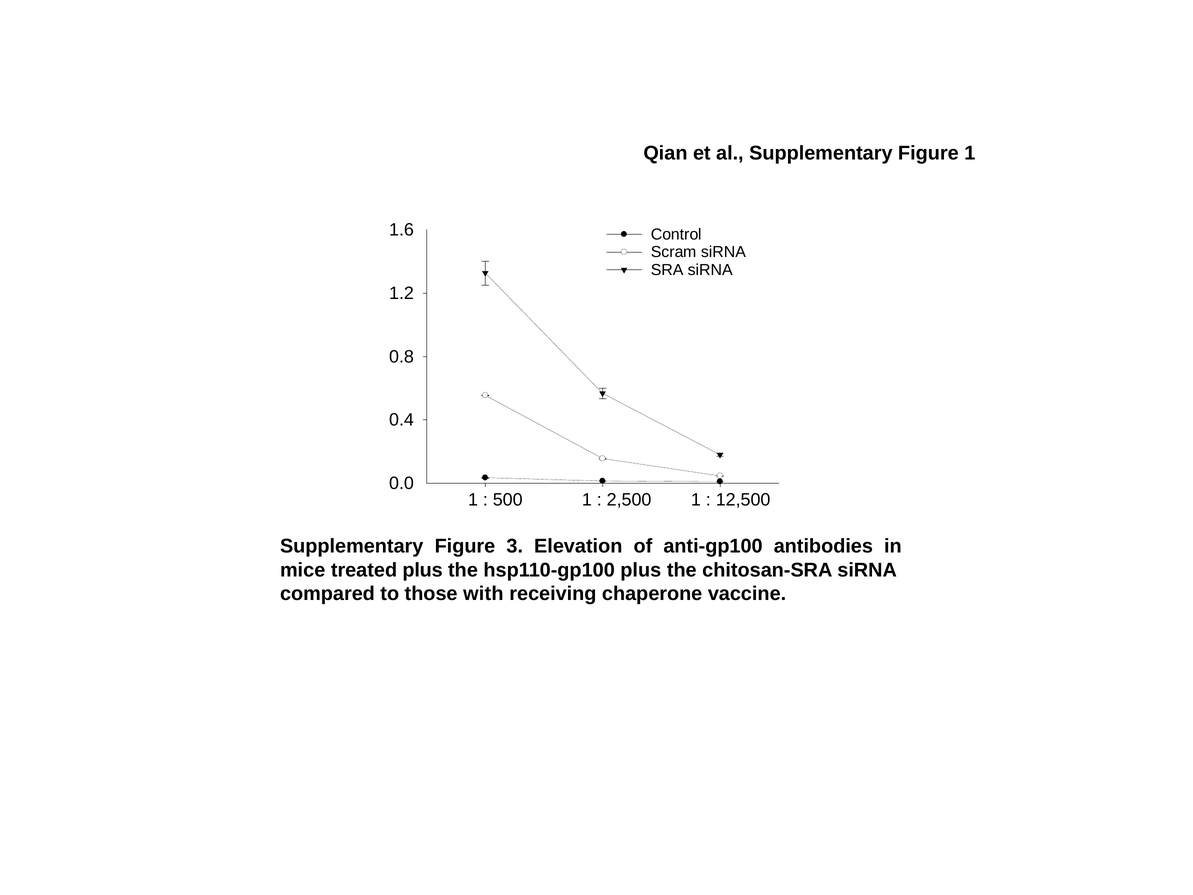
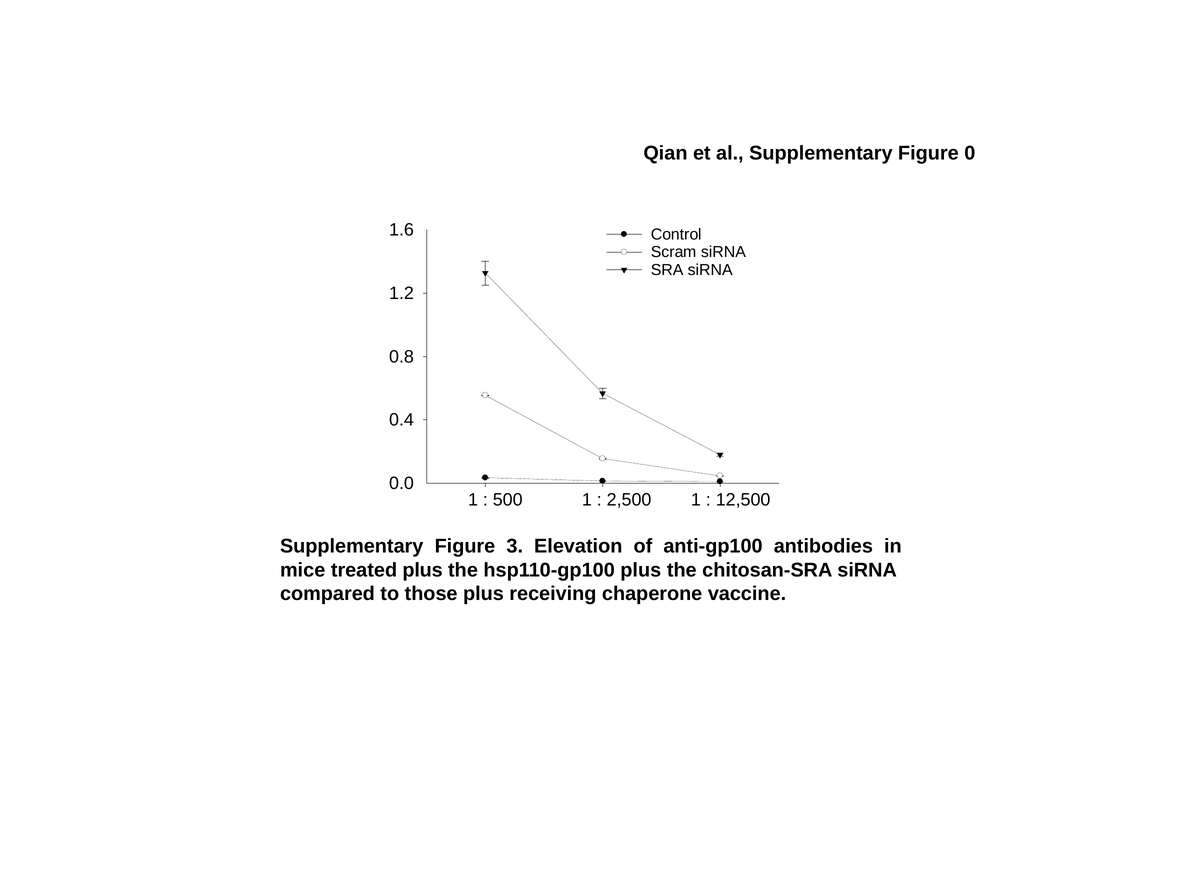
Figure 1: 1 -> 0 (970, 153)
those with: with -> plus (483, 594)
